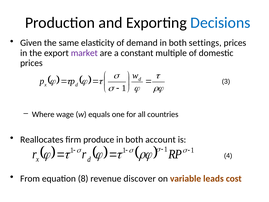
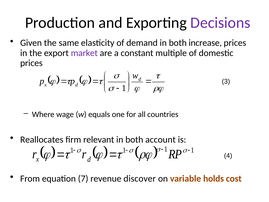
Decisions colour: blue -> purple (220, 23)
settings: settings -> increase (205, 43)
produce: produce -> relevant (99, 139)
8: 8 -> 7 (83, 178)
leads: leads -> holds (214, 178)
